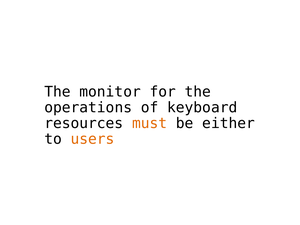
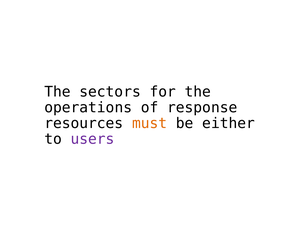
monitor: monitor -> sectors (110, 92)
keyboard: keyboard -> response (202, 108)
users colour: orange -> purple (93, 139)
